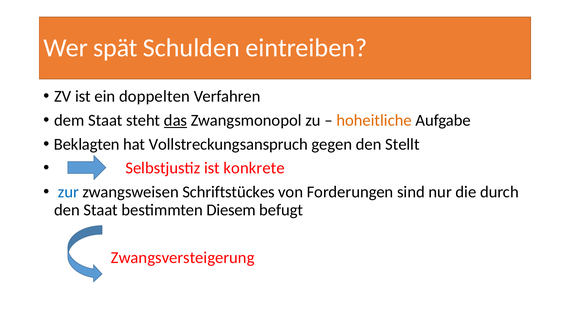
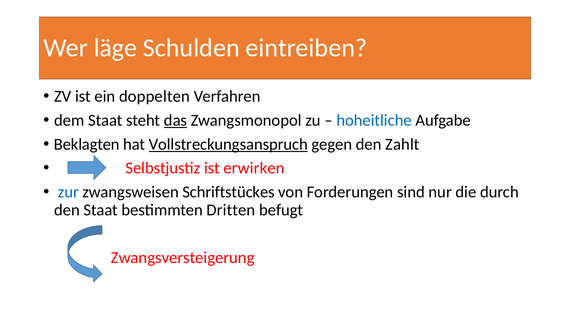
spät: spät -> läge (115, 48)
hoheitliche colour: orange -> blue (374, 120)
Vollstreckungsanspruch underline: none -> present (228, 144)
Stellt: Stellt -> Zahlt (402, 144)
konkrete: konkrete -> erwirken (254, 168)
Diesem: Diesem -> Dritten (231, 210)
